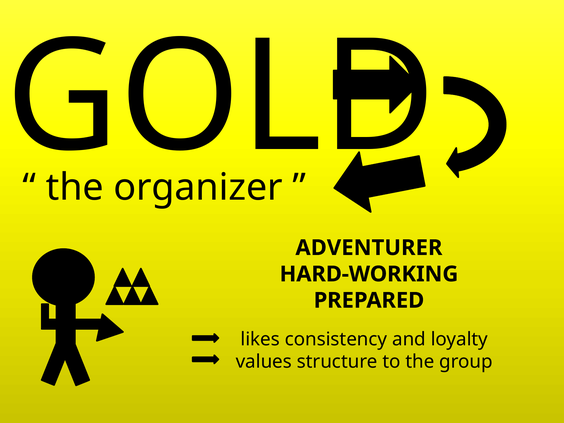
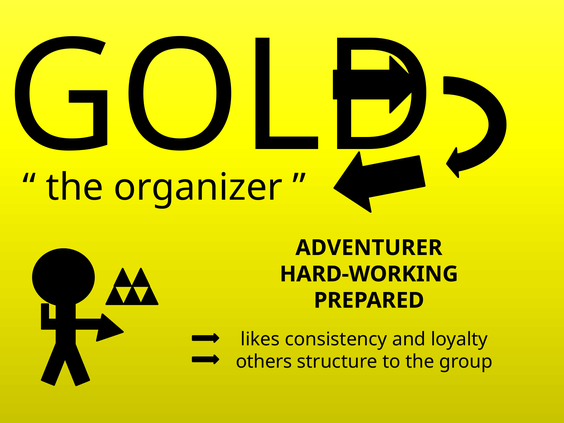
values: values -> others (264, 362)
